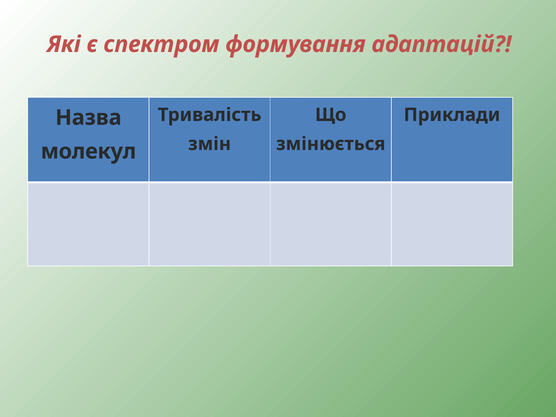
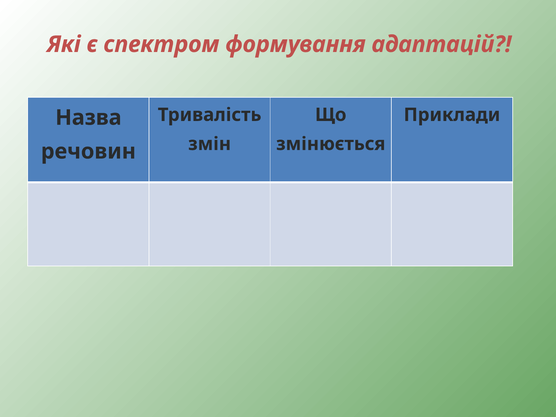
молекул: молекул -> речовин (88, 151)
